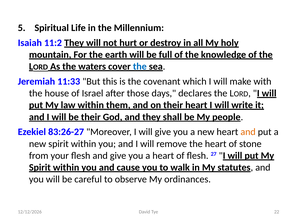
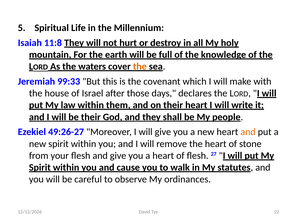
11:2: 11:2 -> 11:8 (53, 43)
the colour: blue -> orange (140, 67)
11:33: 11:33 -> 99:33 (69, 82)
83:26-27: 83:26-27 -> 49:26-27 (66, 132)
